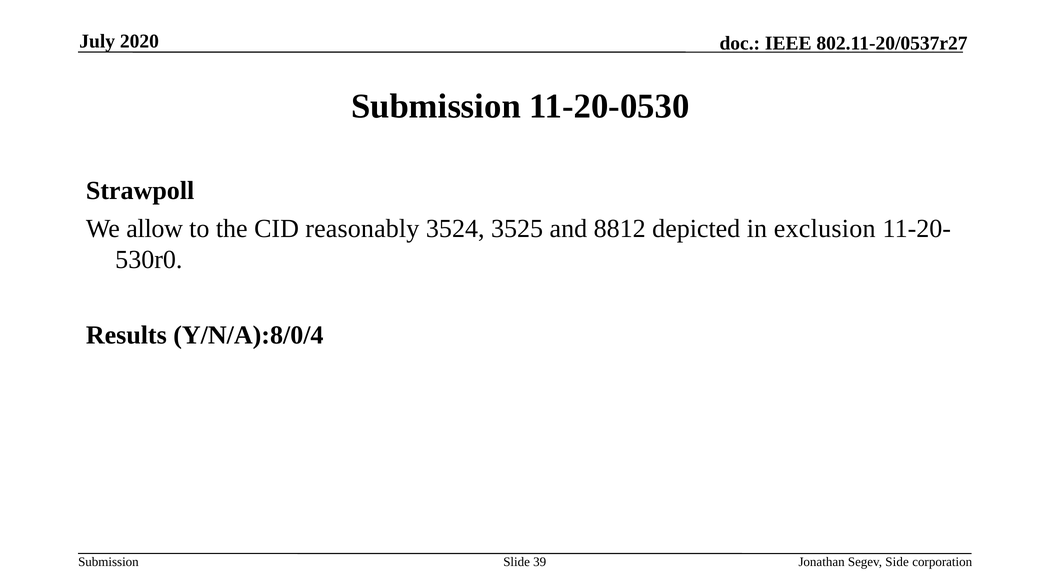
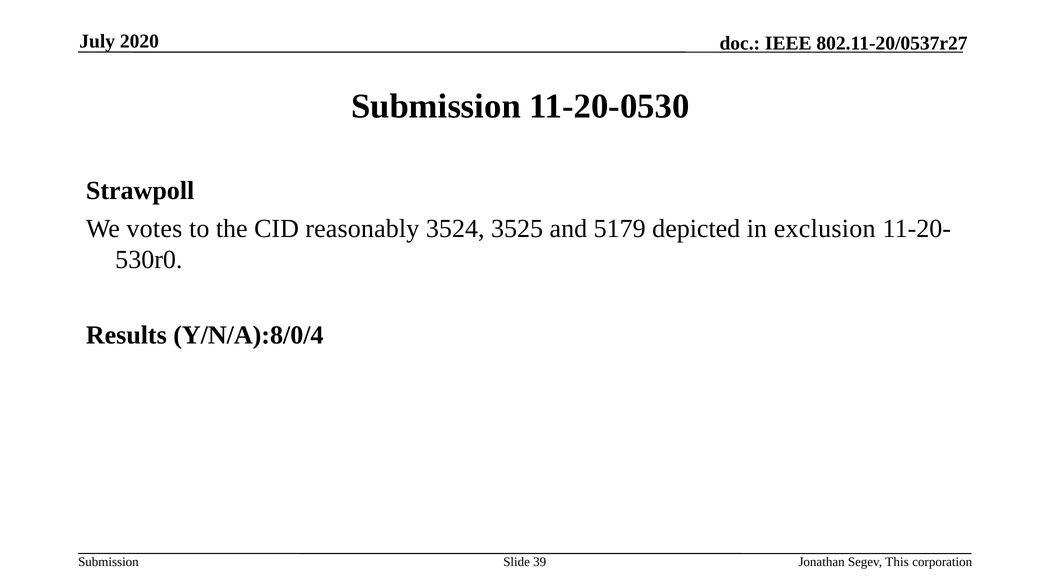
allow: allow -> votes (154, 228)
8812: 8812 -> 5179 (620, 228)
Side: Side -> This (897, 562)
